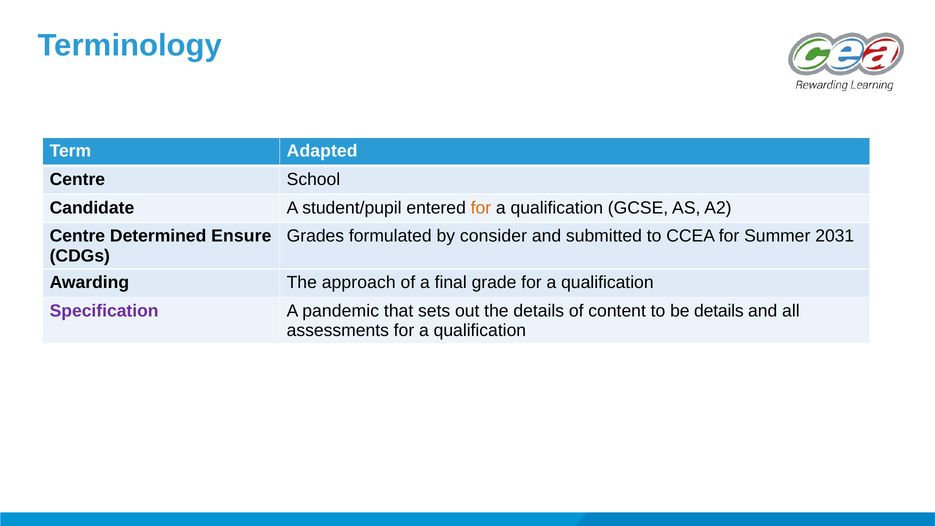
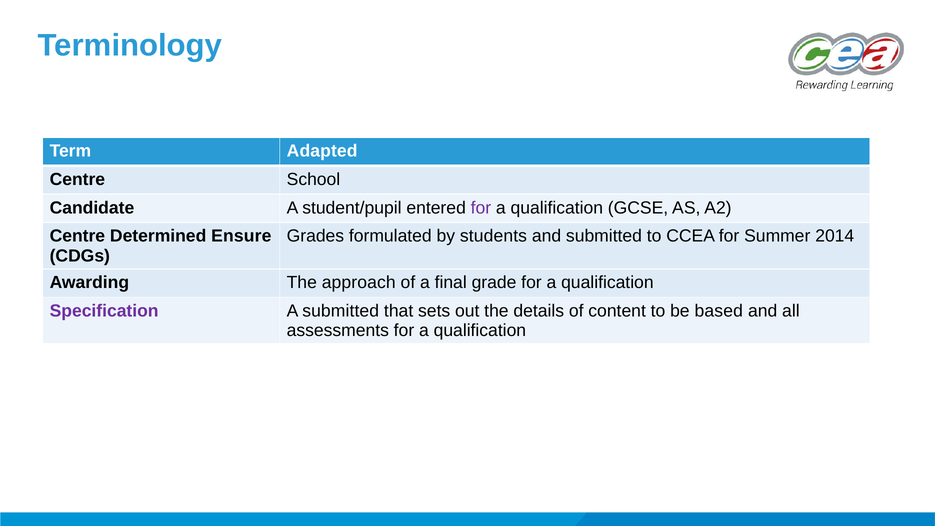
for colour: orange -> purple (481, 208)
consider: consider -> students (493, 236)
2031: 2031 -> 2014 (835, 236)
A pandemic: pandemic -> submitted (341, 311)
be details: details -> based (719, 311)
